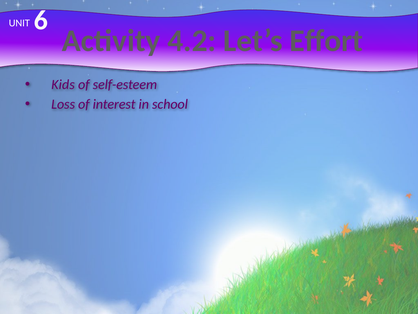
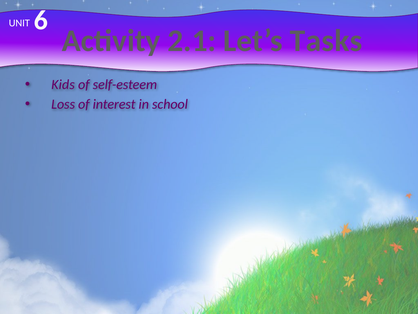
4.2: 4.2 -> 2.1 (192, 41)
Effort: Effort -> Tasks (326, 41)
